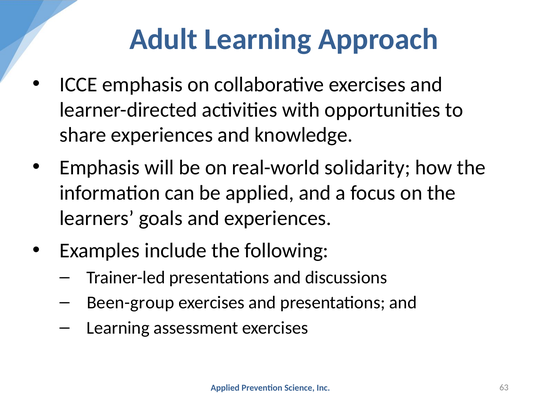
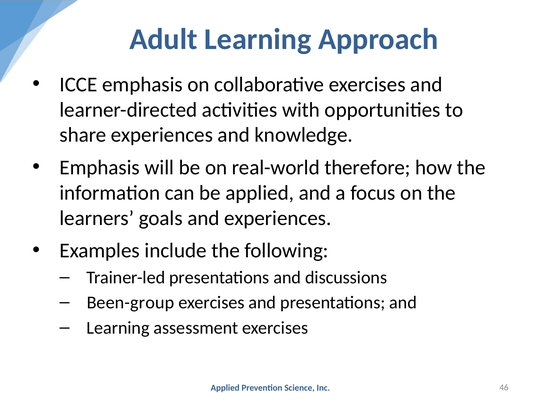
solidarity: solidarity -> therefore (368, 167)
63: 63 -> 46 (504, 387)
